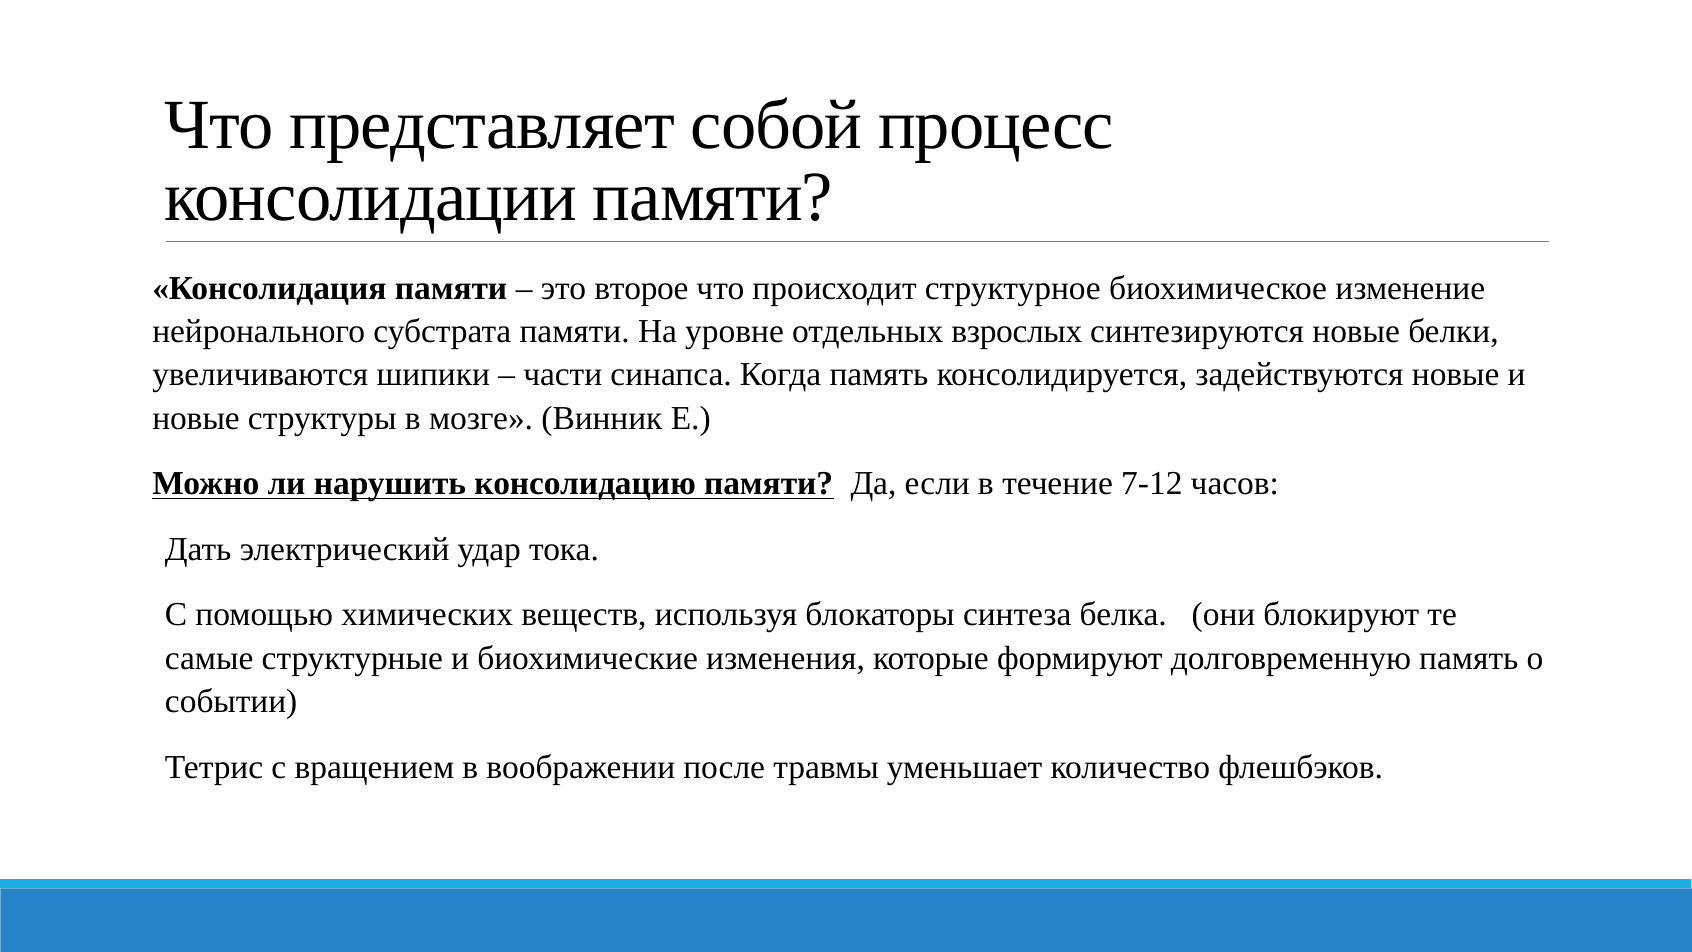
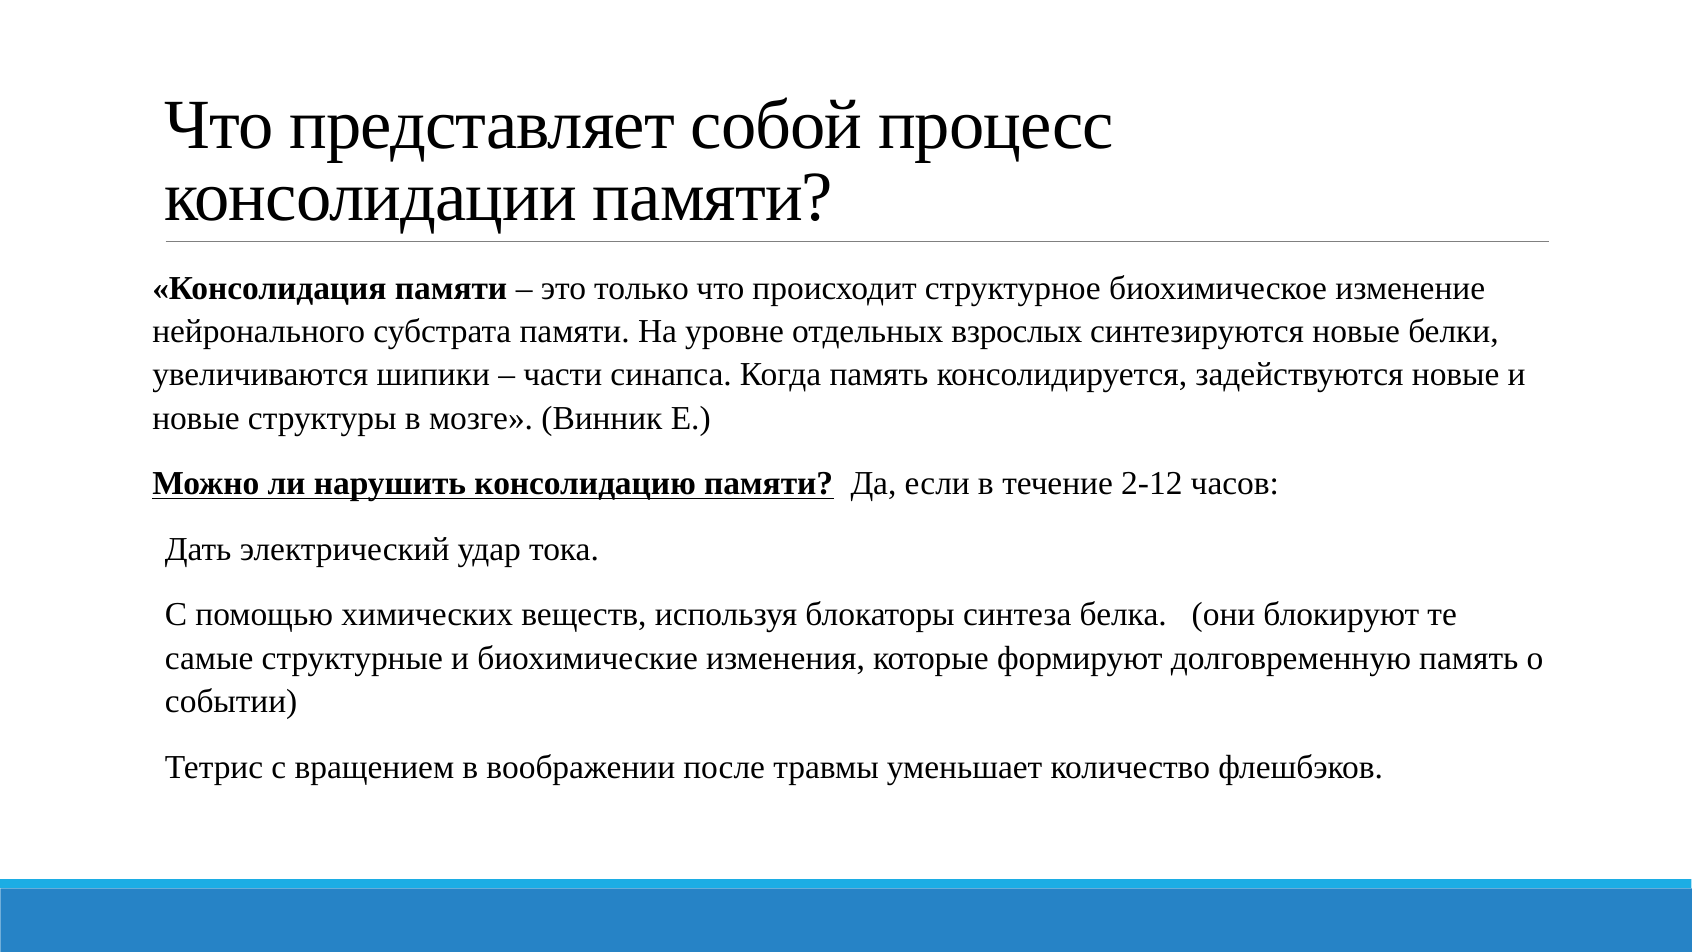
второе: второе -> только (642, 288)
7-12: 7-12 -> 2-12 (1152, 484)
